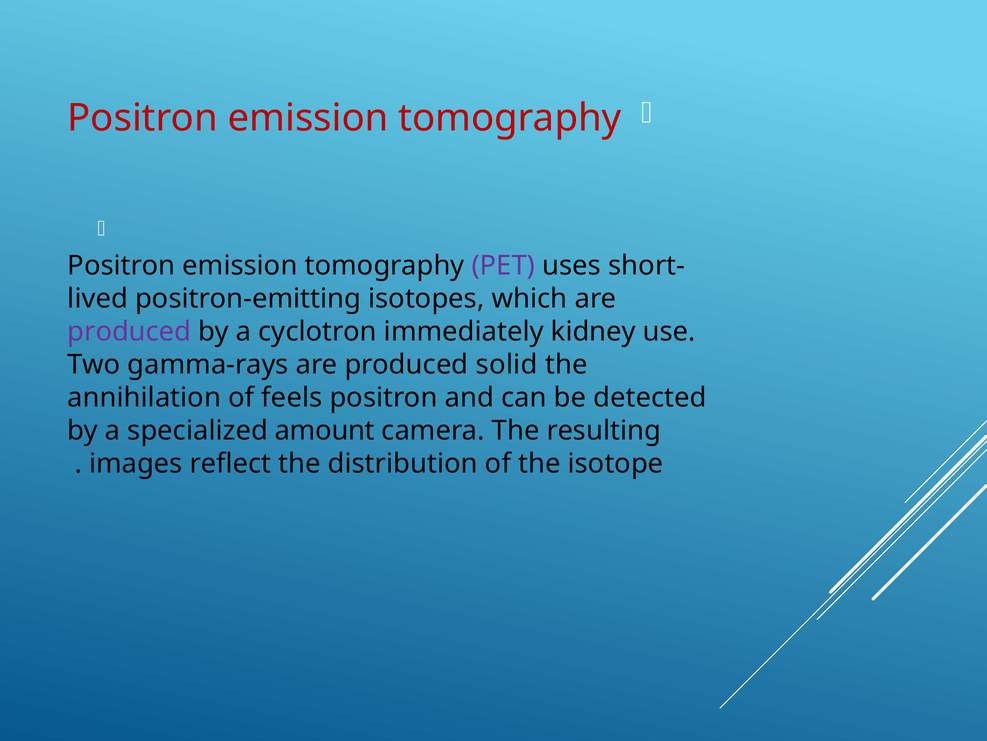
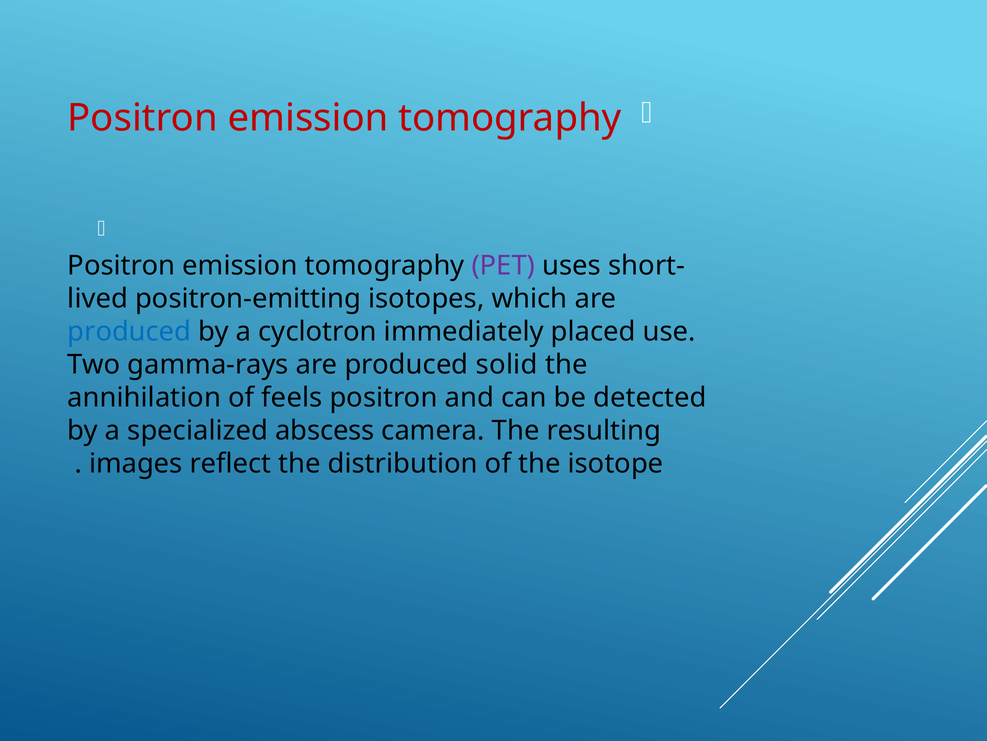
produced colour: purple -> blue (129, 331)
kidney: kidney -> placed (593, 331)
amount: amount -> abscess (325, 430)
